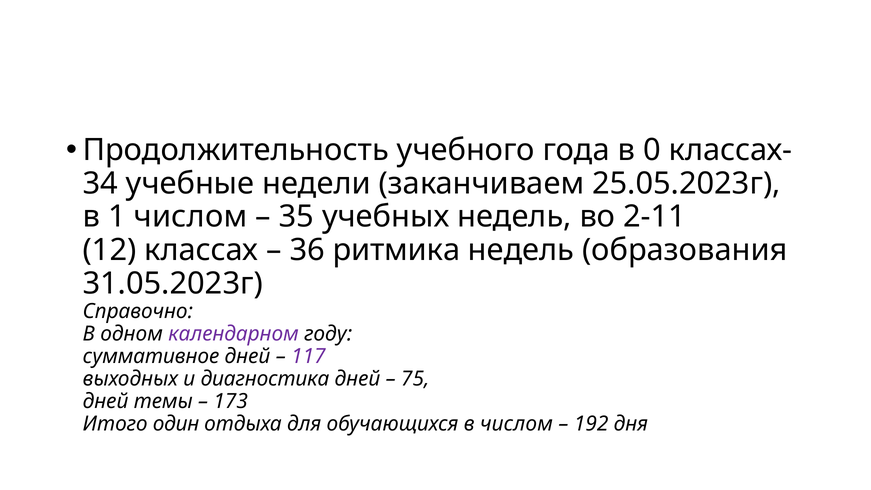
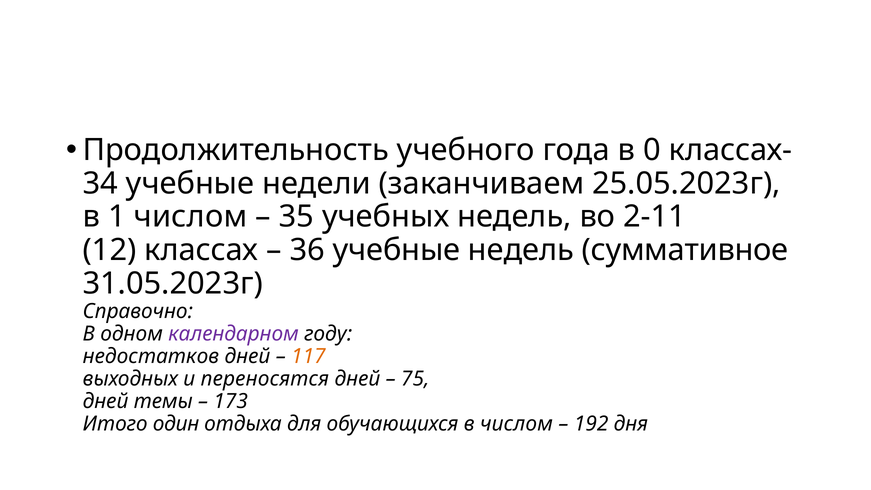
36 ритмика: ритмика -> учебные (397, 250)
образования: образования -> суммативное (685, 250)
суммативное: суммативное -> недостатков (151, 356)
117 colour: purple -> orange (308, 356)
диагностика: диагностика -> переносятся (265, 379)
